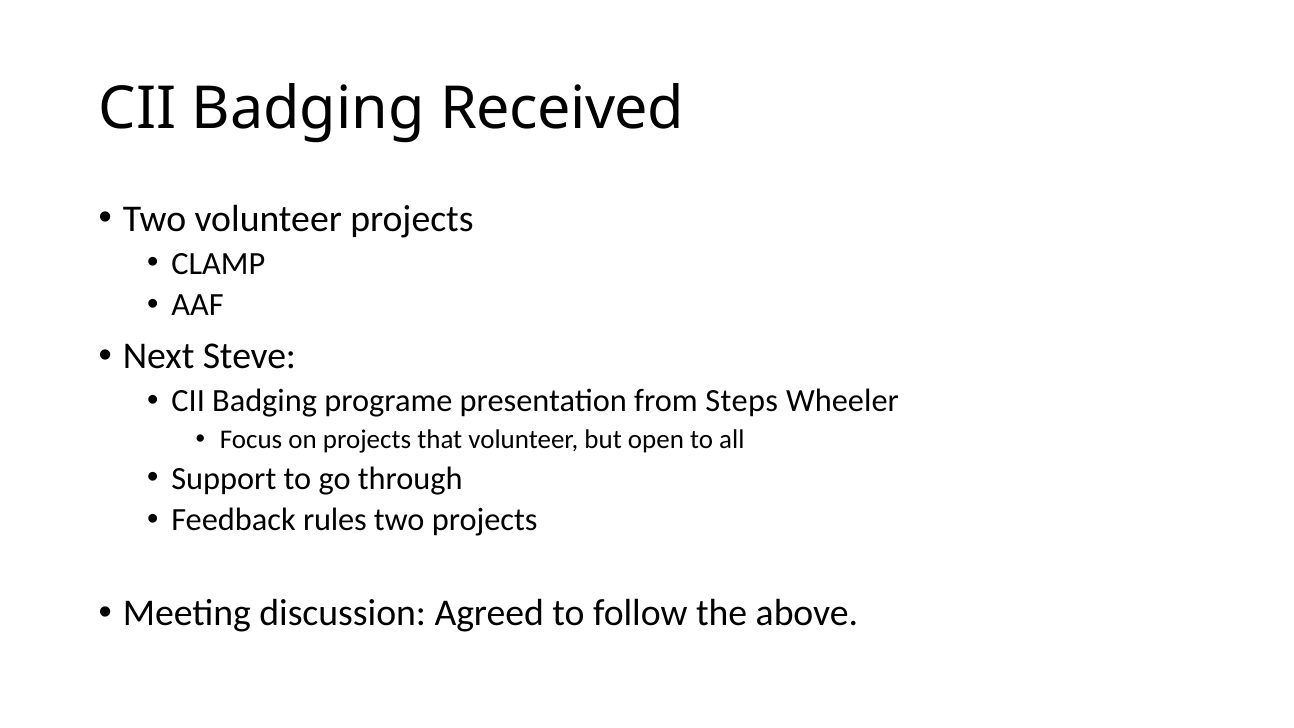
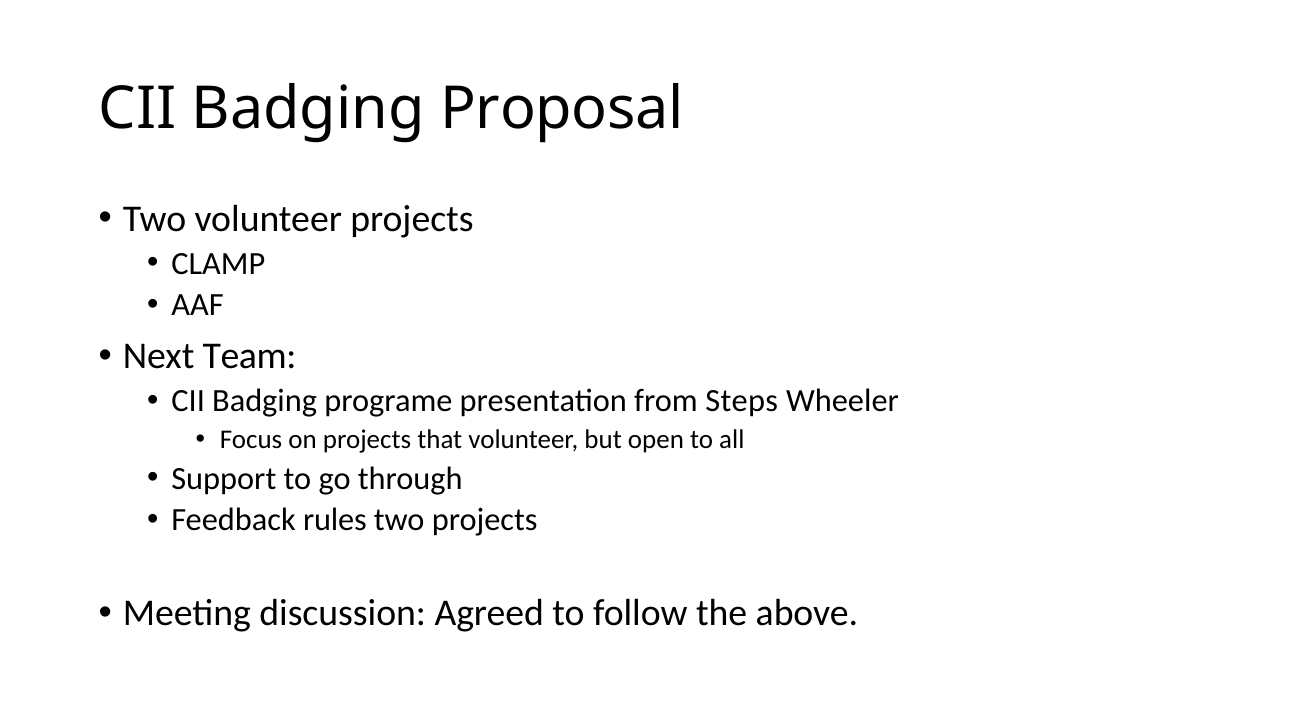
Received: Received -> Proposal (562, 109)
Steve: Steve -> Team (249, 356)
